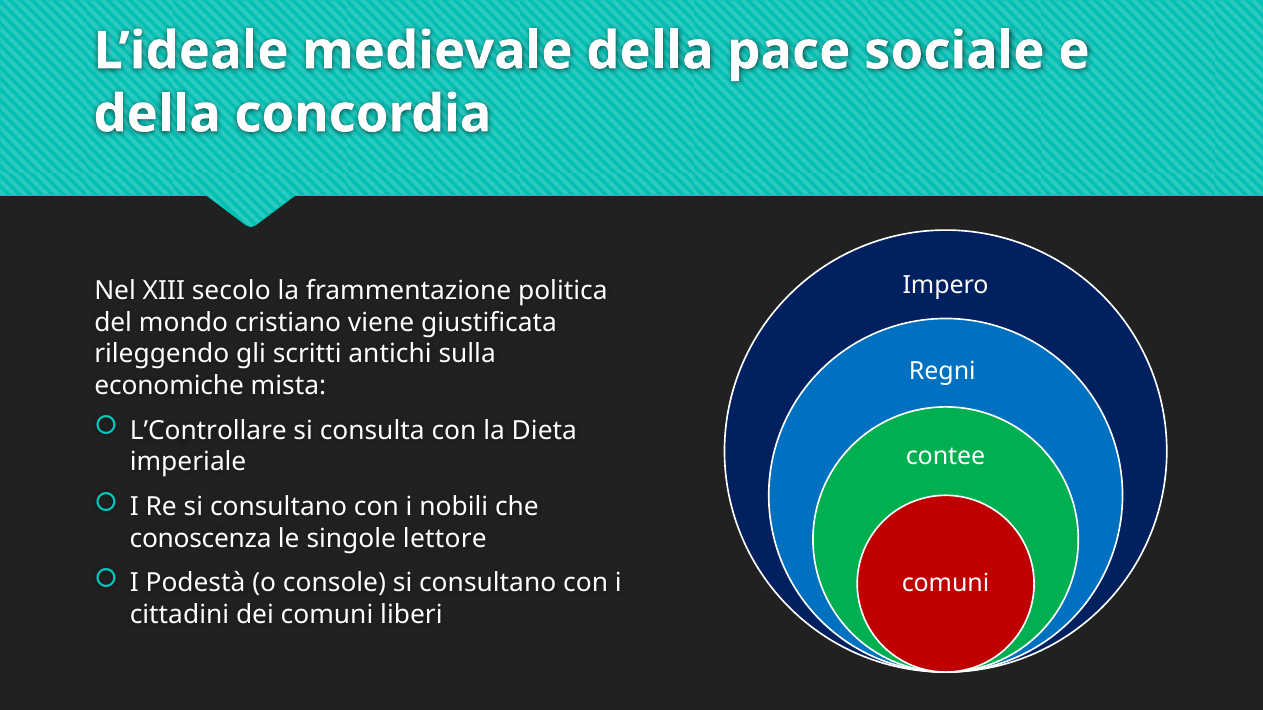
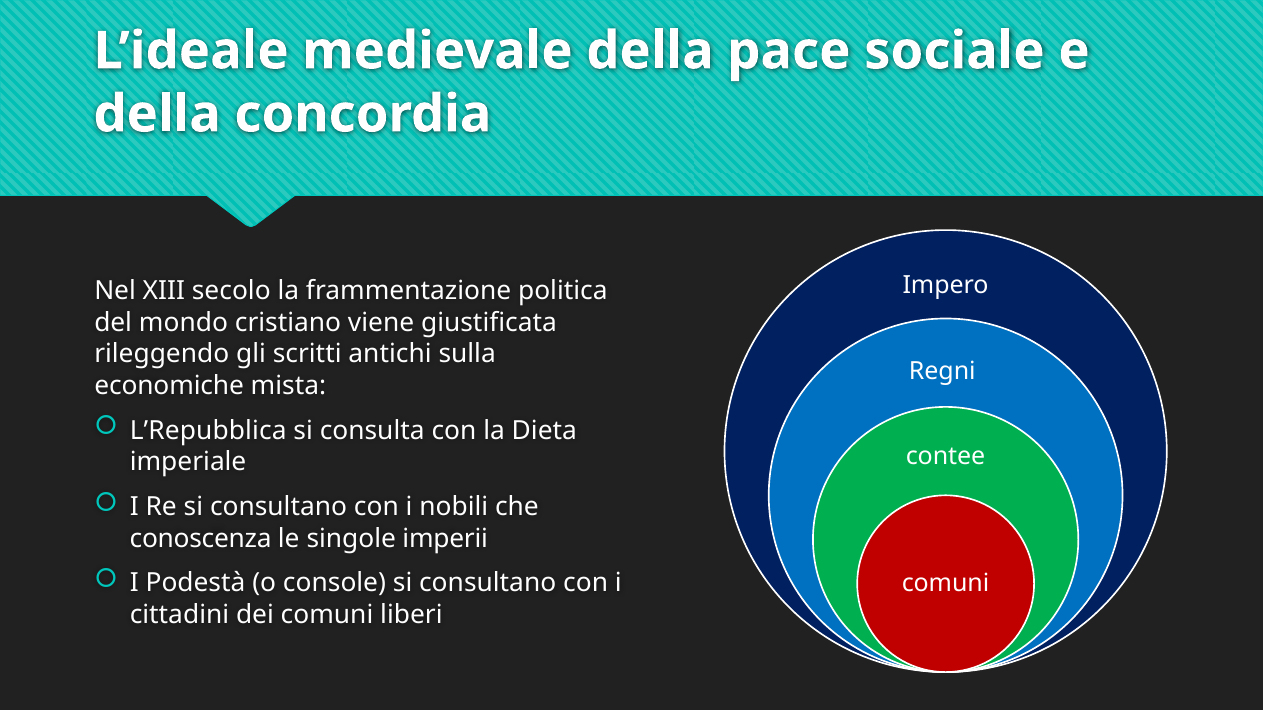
L’Controllare: L’Controllare -> L’Repubblica (208, 431)
lettore: lettore -> imperii (445, 539)
